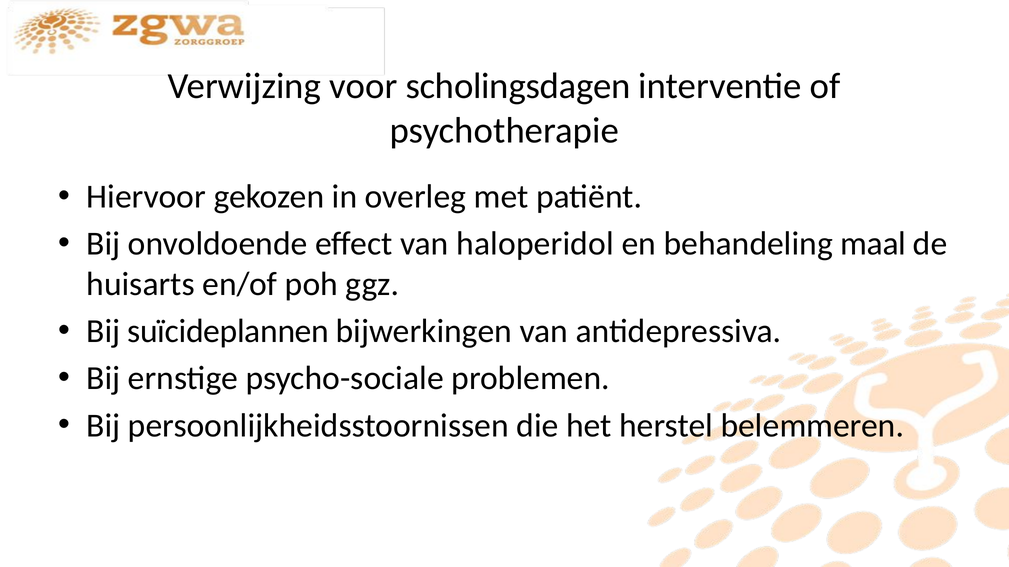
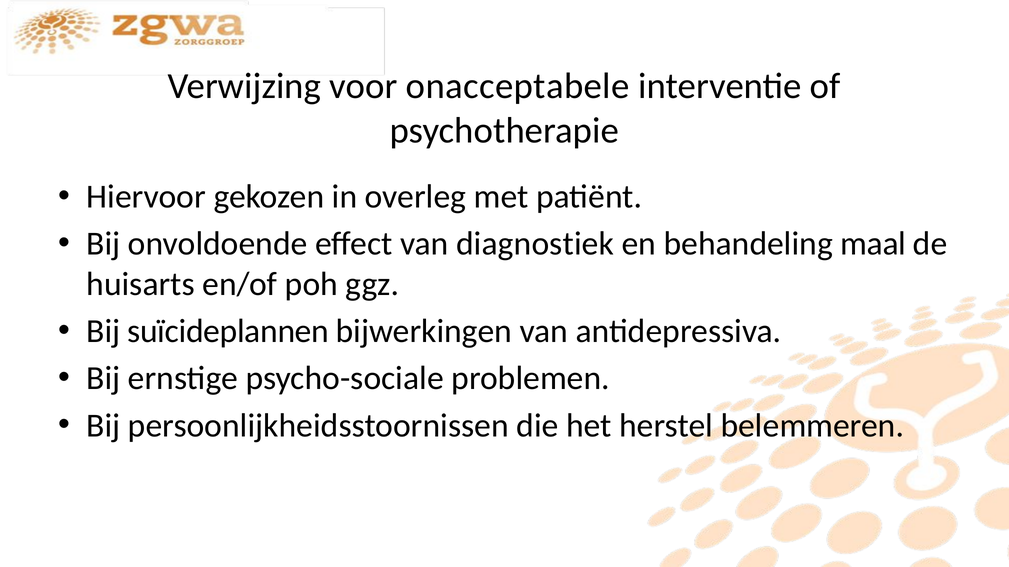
scholingsdagen: scholingsdagen -> onacceptabele (518, 86)
haloperidol: haloperidol -> diagnostiek (535, 244)
